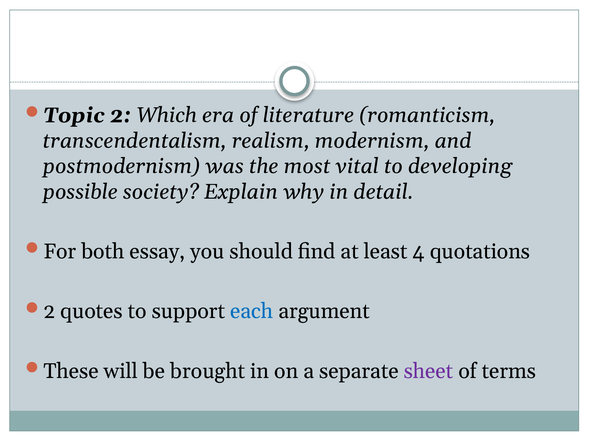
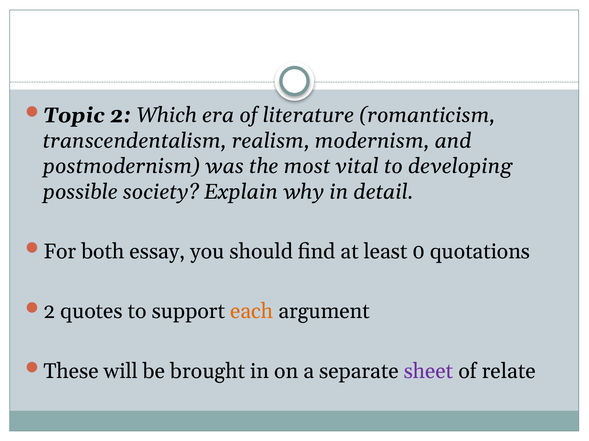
4: 4 -> 0 (419, 252)
each colour: blue -> orange (252, 312)
terms: terms -> relate (509, 372)
